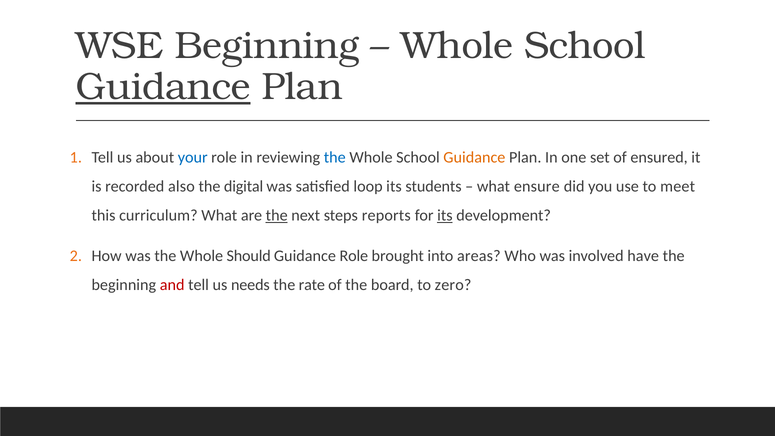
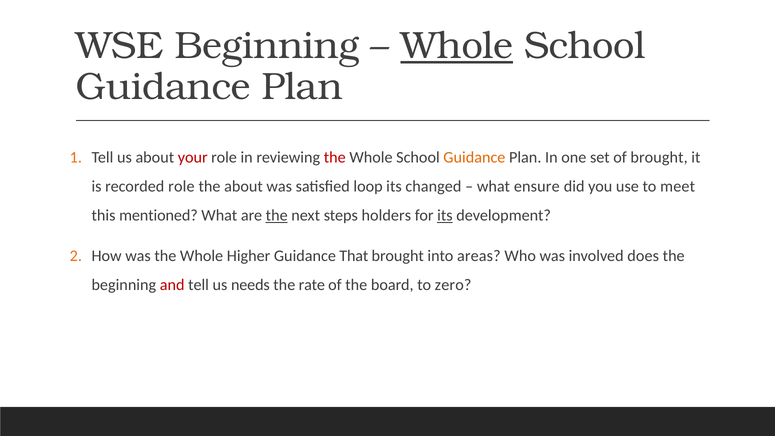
Whole underline: none -> present (457, 46)
Guidance underline: present -> none (163, 87)
your colour: blue -> red (193, 157)
the colour: blue -> red (335, 157)
of ensured: ensured -> brought (659, 157)
recorded also: also -> role (181, 186)
the digital: digital -> about (244, 186)
students: students -> changed (433, 186)
curriculum: curriculum -> mentioned (158, 216)
reports: reports -> holders (386, 216)
Should: Should -> Higher (249, 256)
Guidance Role: Role -> That (354, 256)
have: have -> does (643, 256)
